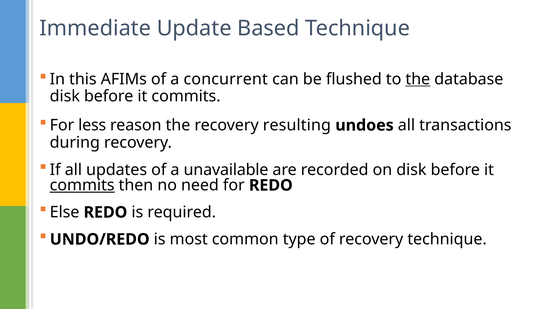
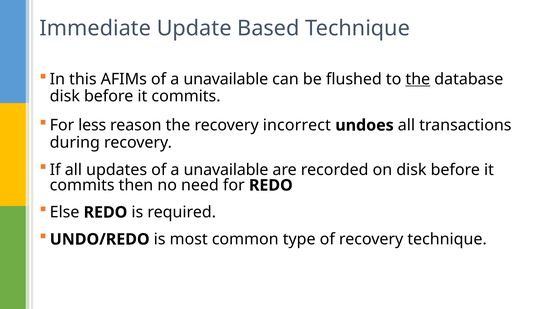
AFIMs of a concurrent: concurrent -> unavailable (226, 79)
resulting: resulting -> incorrect (297, 125)
commits underline: present -> none (82, 185)
